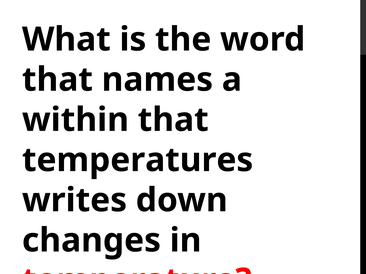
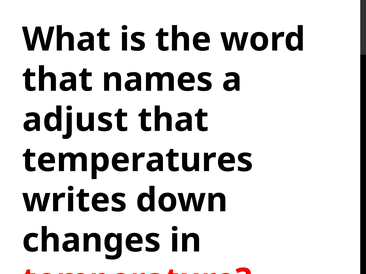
within: within -> adjust (75, 120)
